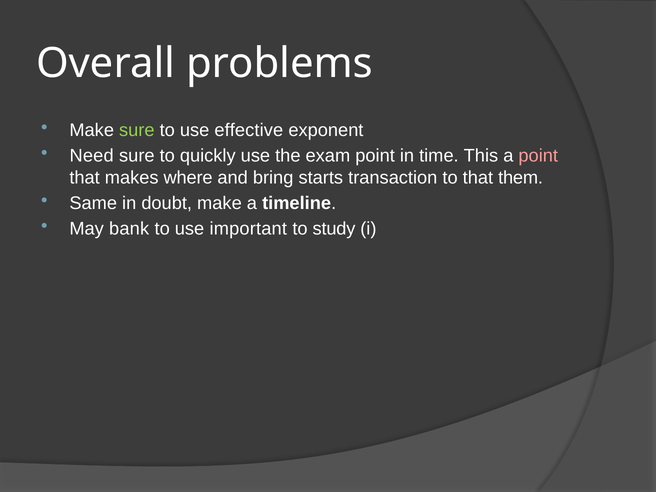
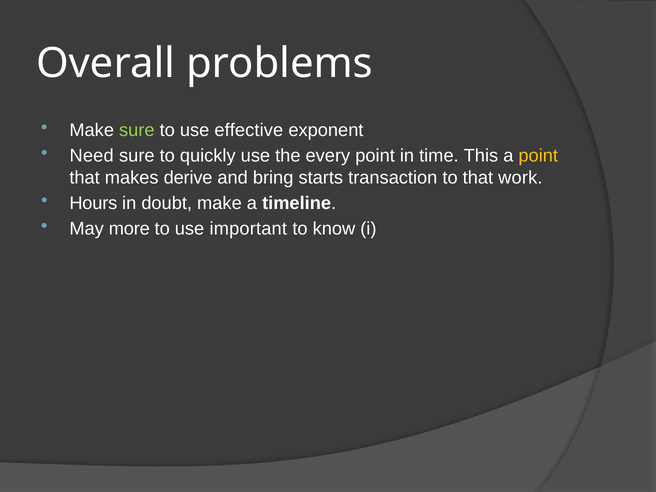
exam: exam -> every (328, 156)
point colour: pink -> yellow (538, 156)
where: where -> derive (188, 178)
them: them -> work (520, 178)
Same: Same -> Hours (93, 203)
bank: bank -> more (129, 229)
study: study -> know (334, 229)
